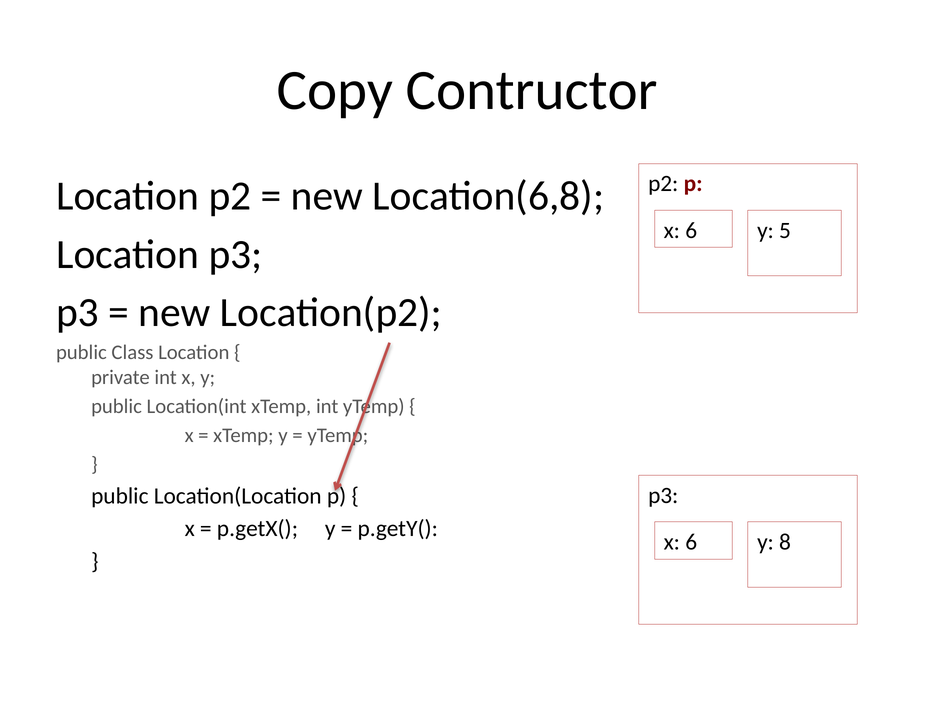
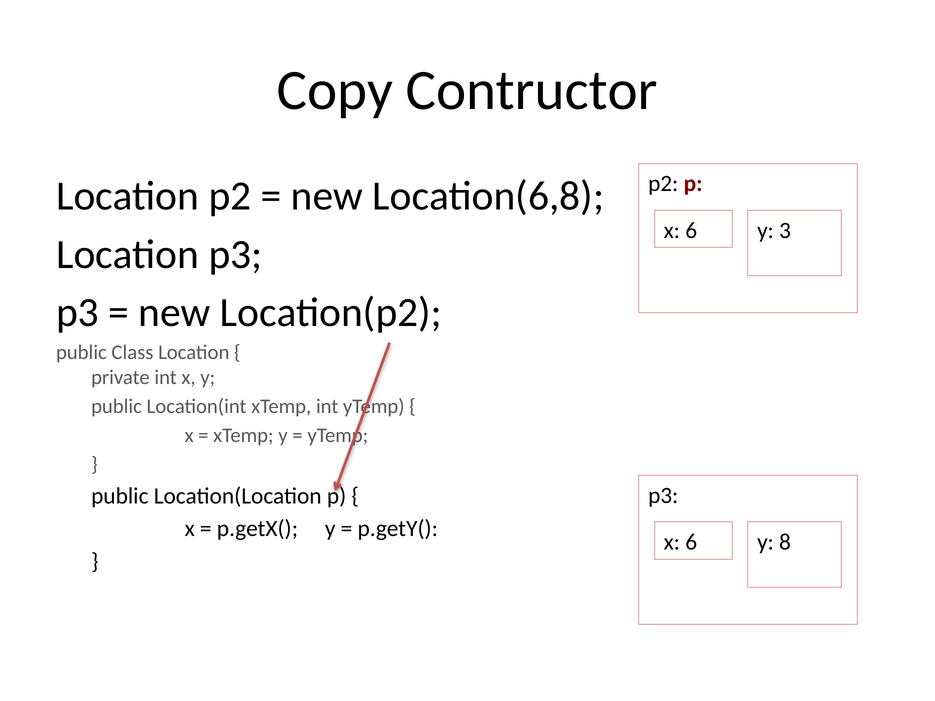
5: 5 -> 3 (785, 231)
